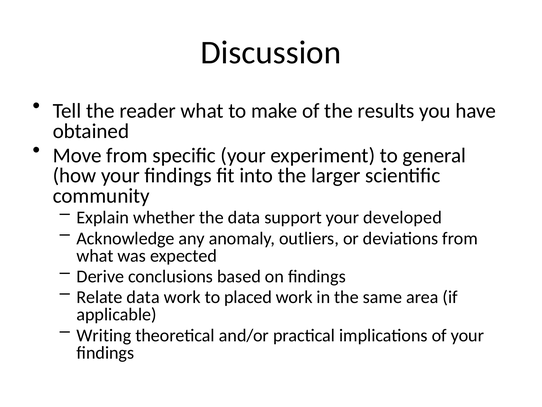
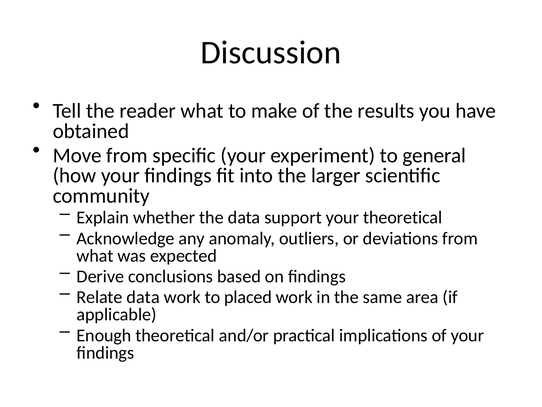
your developed: developed -> theoretical (403, 217)
Writing: Writing -> Enough (104, 335)
